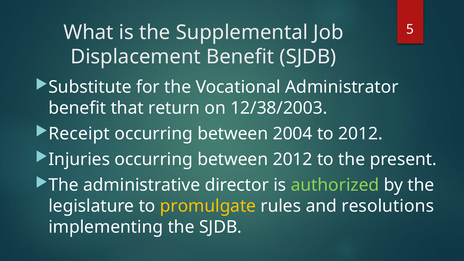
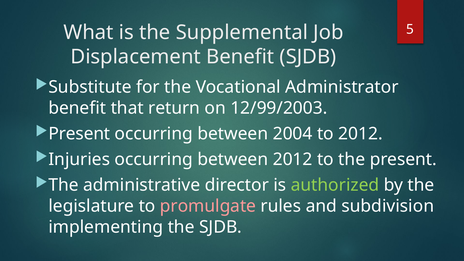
12/38/2003: 12/38/2003 -> 12/99/2003 (279, 108)
Receipt: Receipt -> Present (79, 134)
promulgate colour: yellow -> pink (208, 206)
resolutions: resolutions -> subdivision (388, 206)
